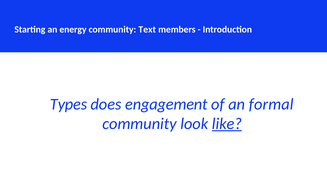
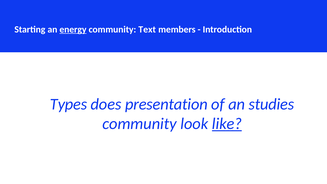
energy underline: none -> present (73, 29)
engagement: engagement -> presentation (166, 104)
formal: formal -> studies (271, 104)
